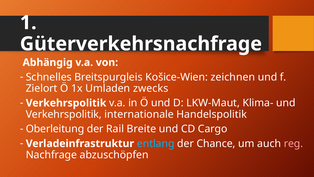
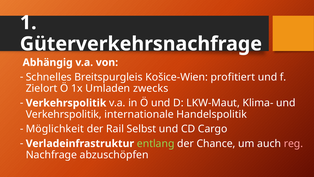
zeichnen: zeichnen -> profitiert (233, 77)
Oberleitung: Oberleitung -> Möglichkeit (55, 129)
Breite: Breite -> Selbst (141, 129)
entlang colour: light blue -> light green (156, 143)
